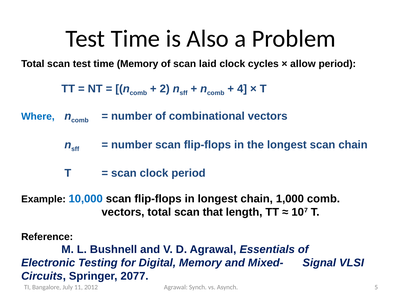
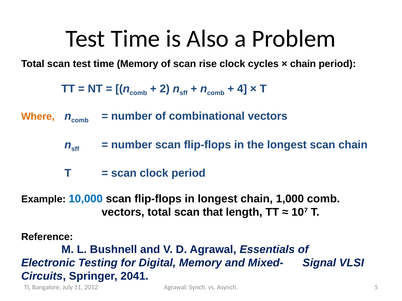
laid: laid -> rise (208, 64)
allow: allow -> chain (303, 64)
Where colour: blue -> orange (38, 117)
2077: 2077 -> 2041 (135, 277)
